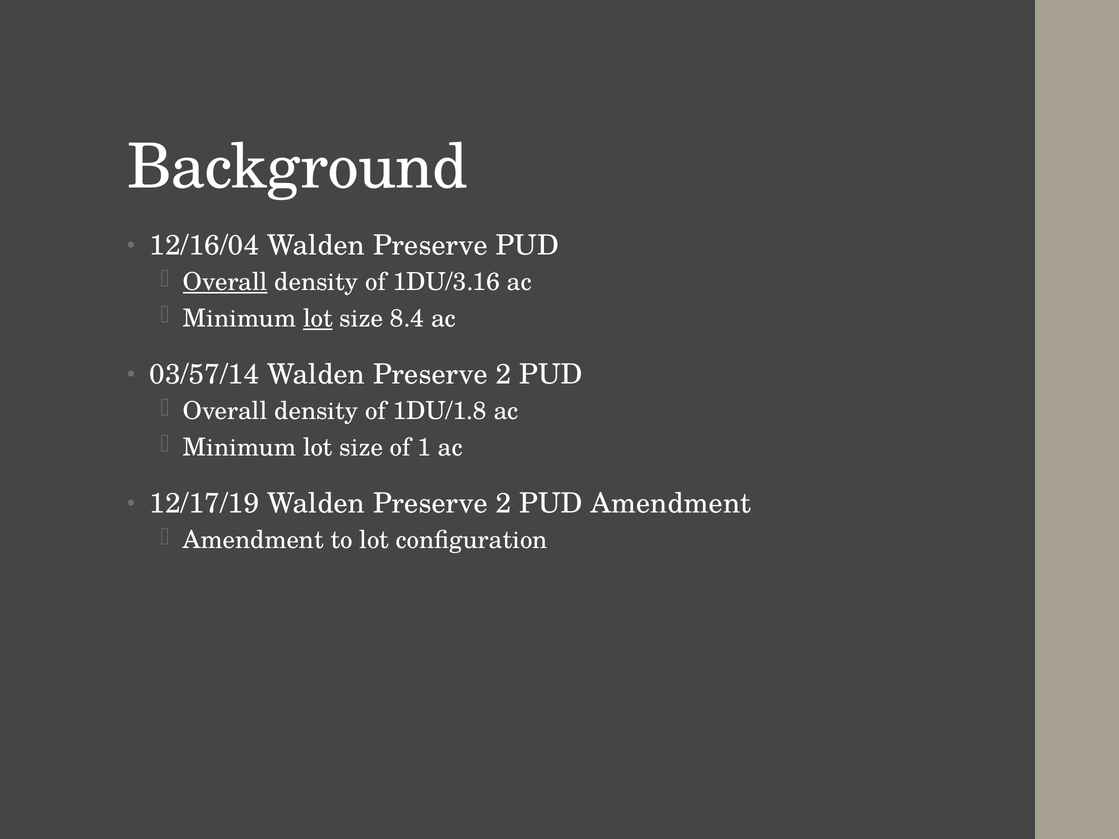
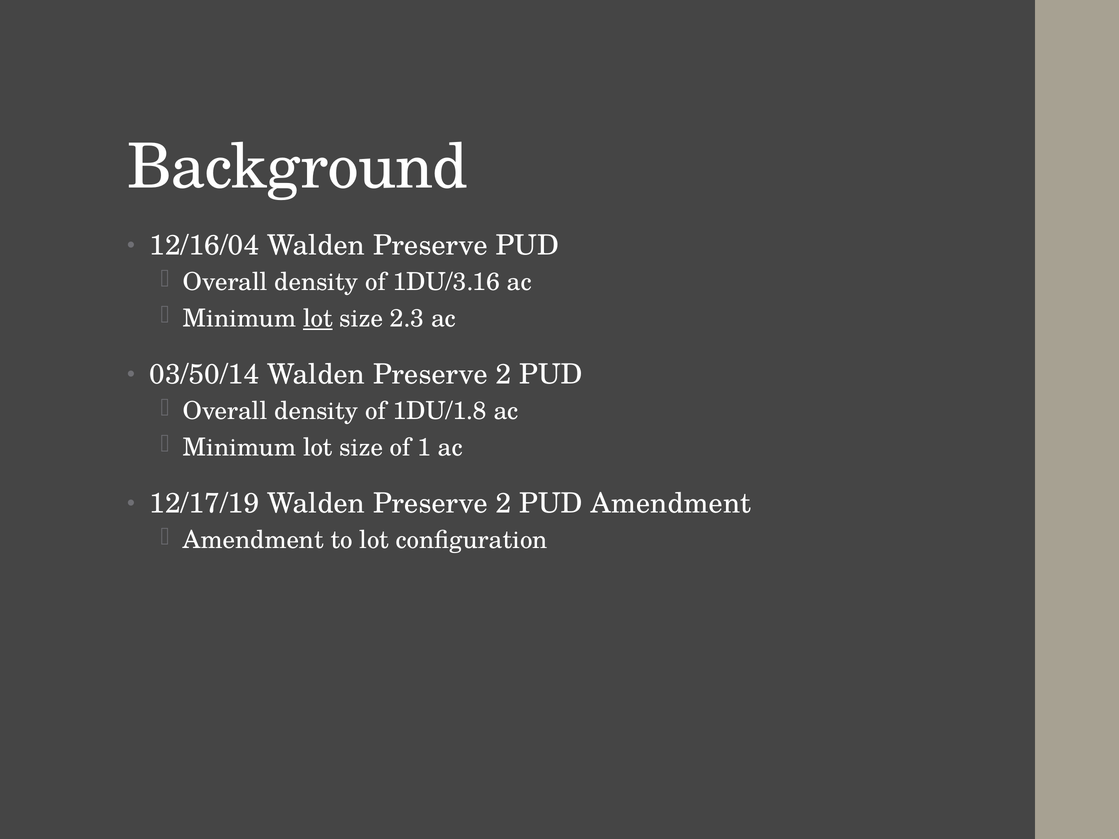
Overall underline: present -> none (225, 282)
8.4: 8.4 -> 2.3 (407, 318)
03/57/14: 03/57/14 -> 03/50/14 (204, 375)
